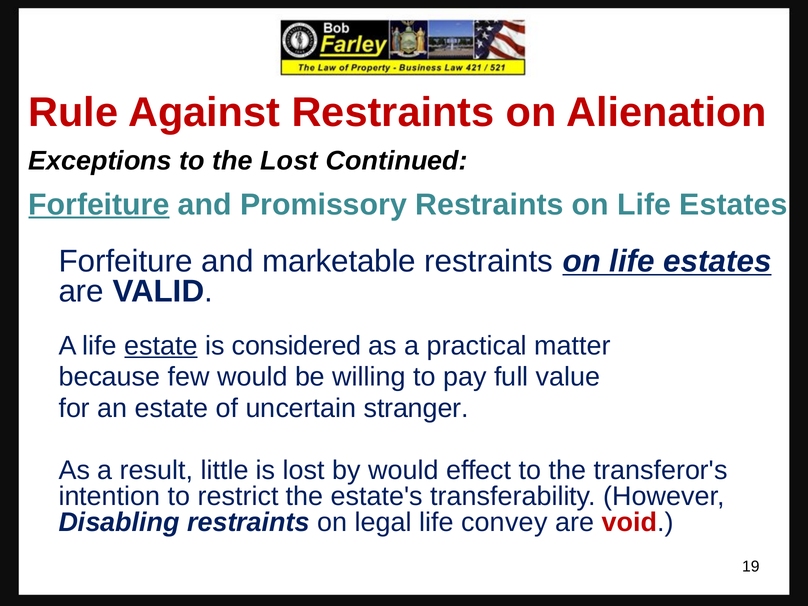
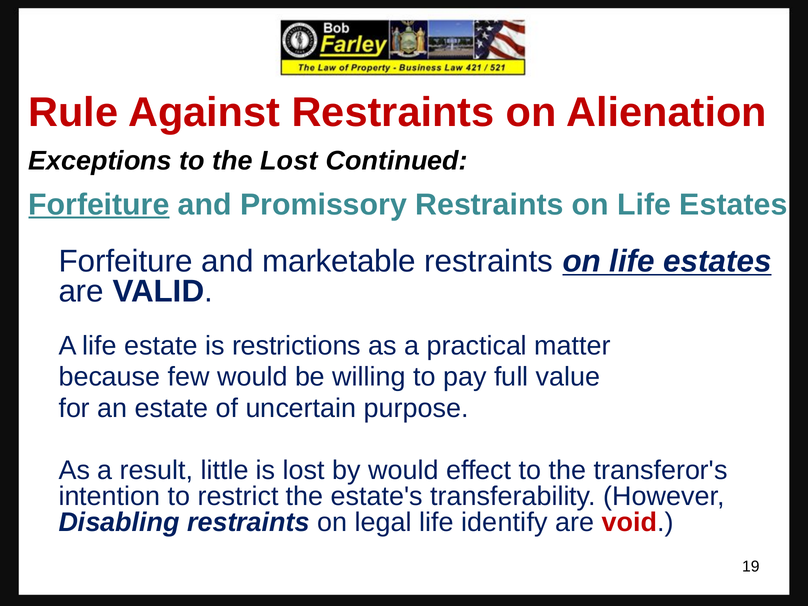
estate underline: present -> none (161, 346)
considered: considered -> restrictions (297, 346)
stranger: stranger -> purpose (416, 408)
convey: convey -> identify (504, 522)
